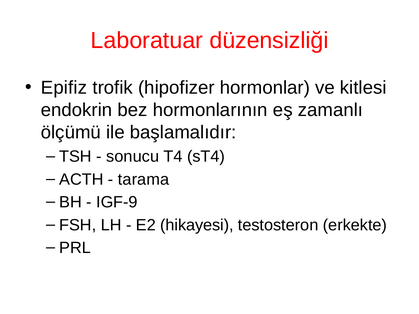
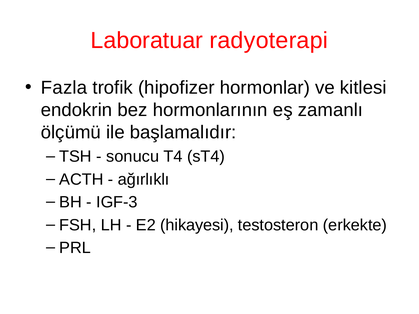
düzensizliği: düzensizliği -> radyoterapi (269, 40)
Epifiz: Epifiz -> Fazla (64, 88)
tarama: tarama -> ağırlıklı (144, 179)
IGF-9: IGF-9 -> IGF-3 (117, 202)
